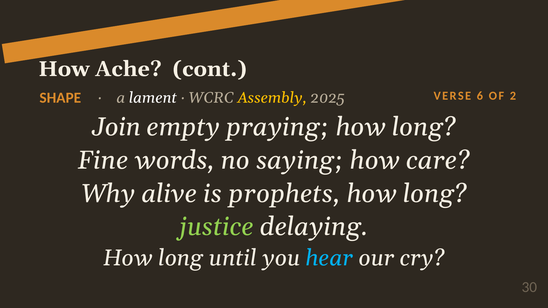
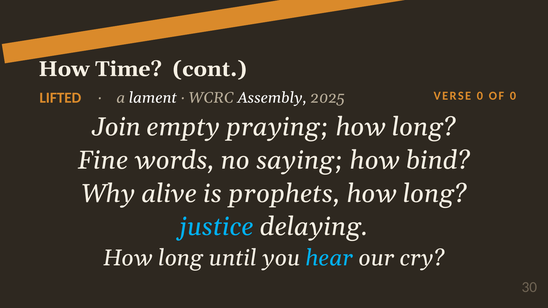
Ache: Ache -> Time (129, 69)
VERSE 6: 6 -> 0 (480, 96)
OF 2: 2 -> 0 (513, 96)
SHAPE: SHAPE -> LIFTED (60, 98)
Assembly colour: yellow -> white (272, 98)
care: care -> bind (438, 160)
justice colour: light green -> light blue (217, 227)
